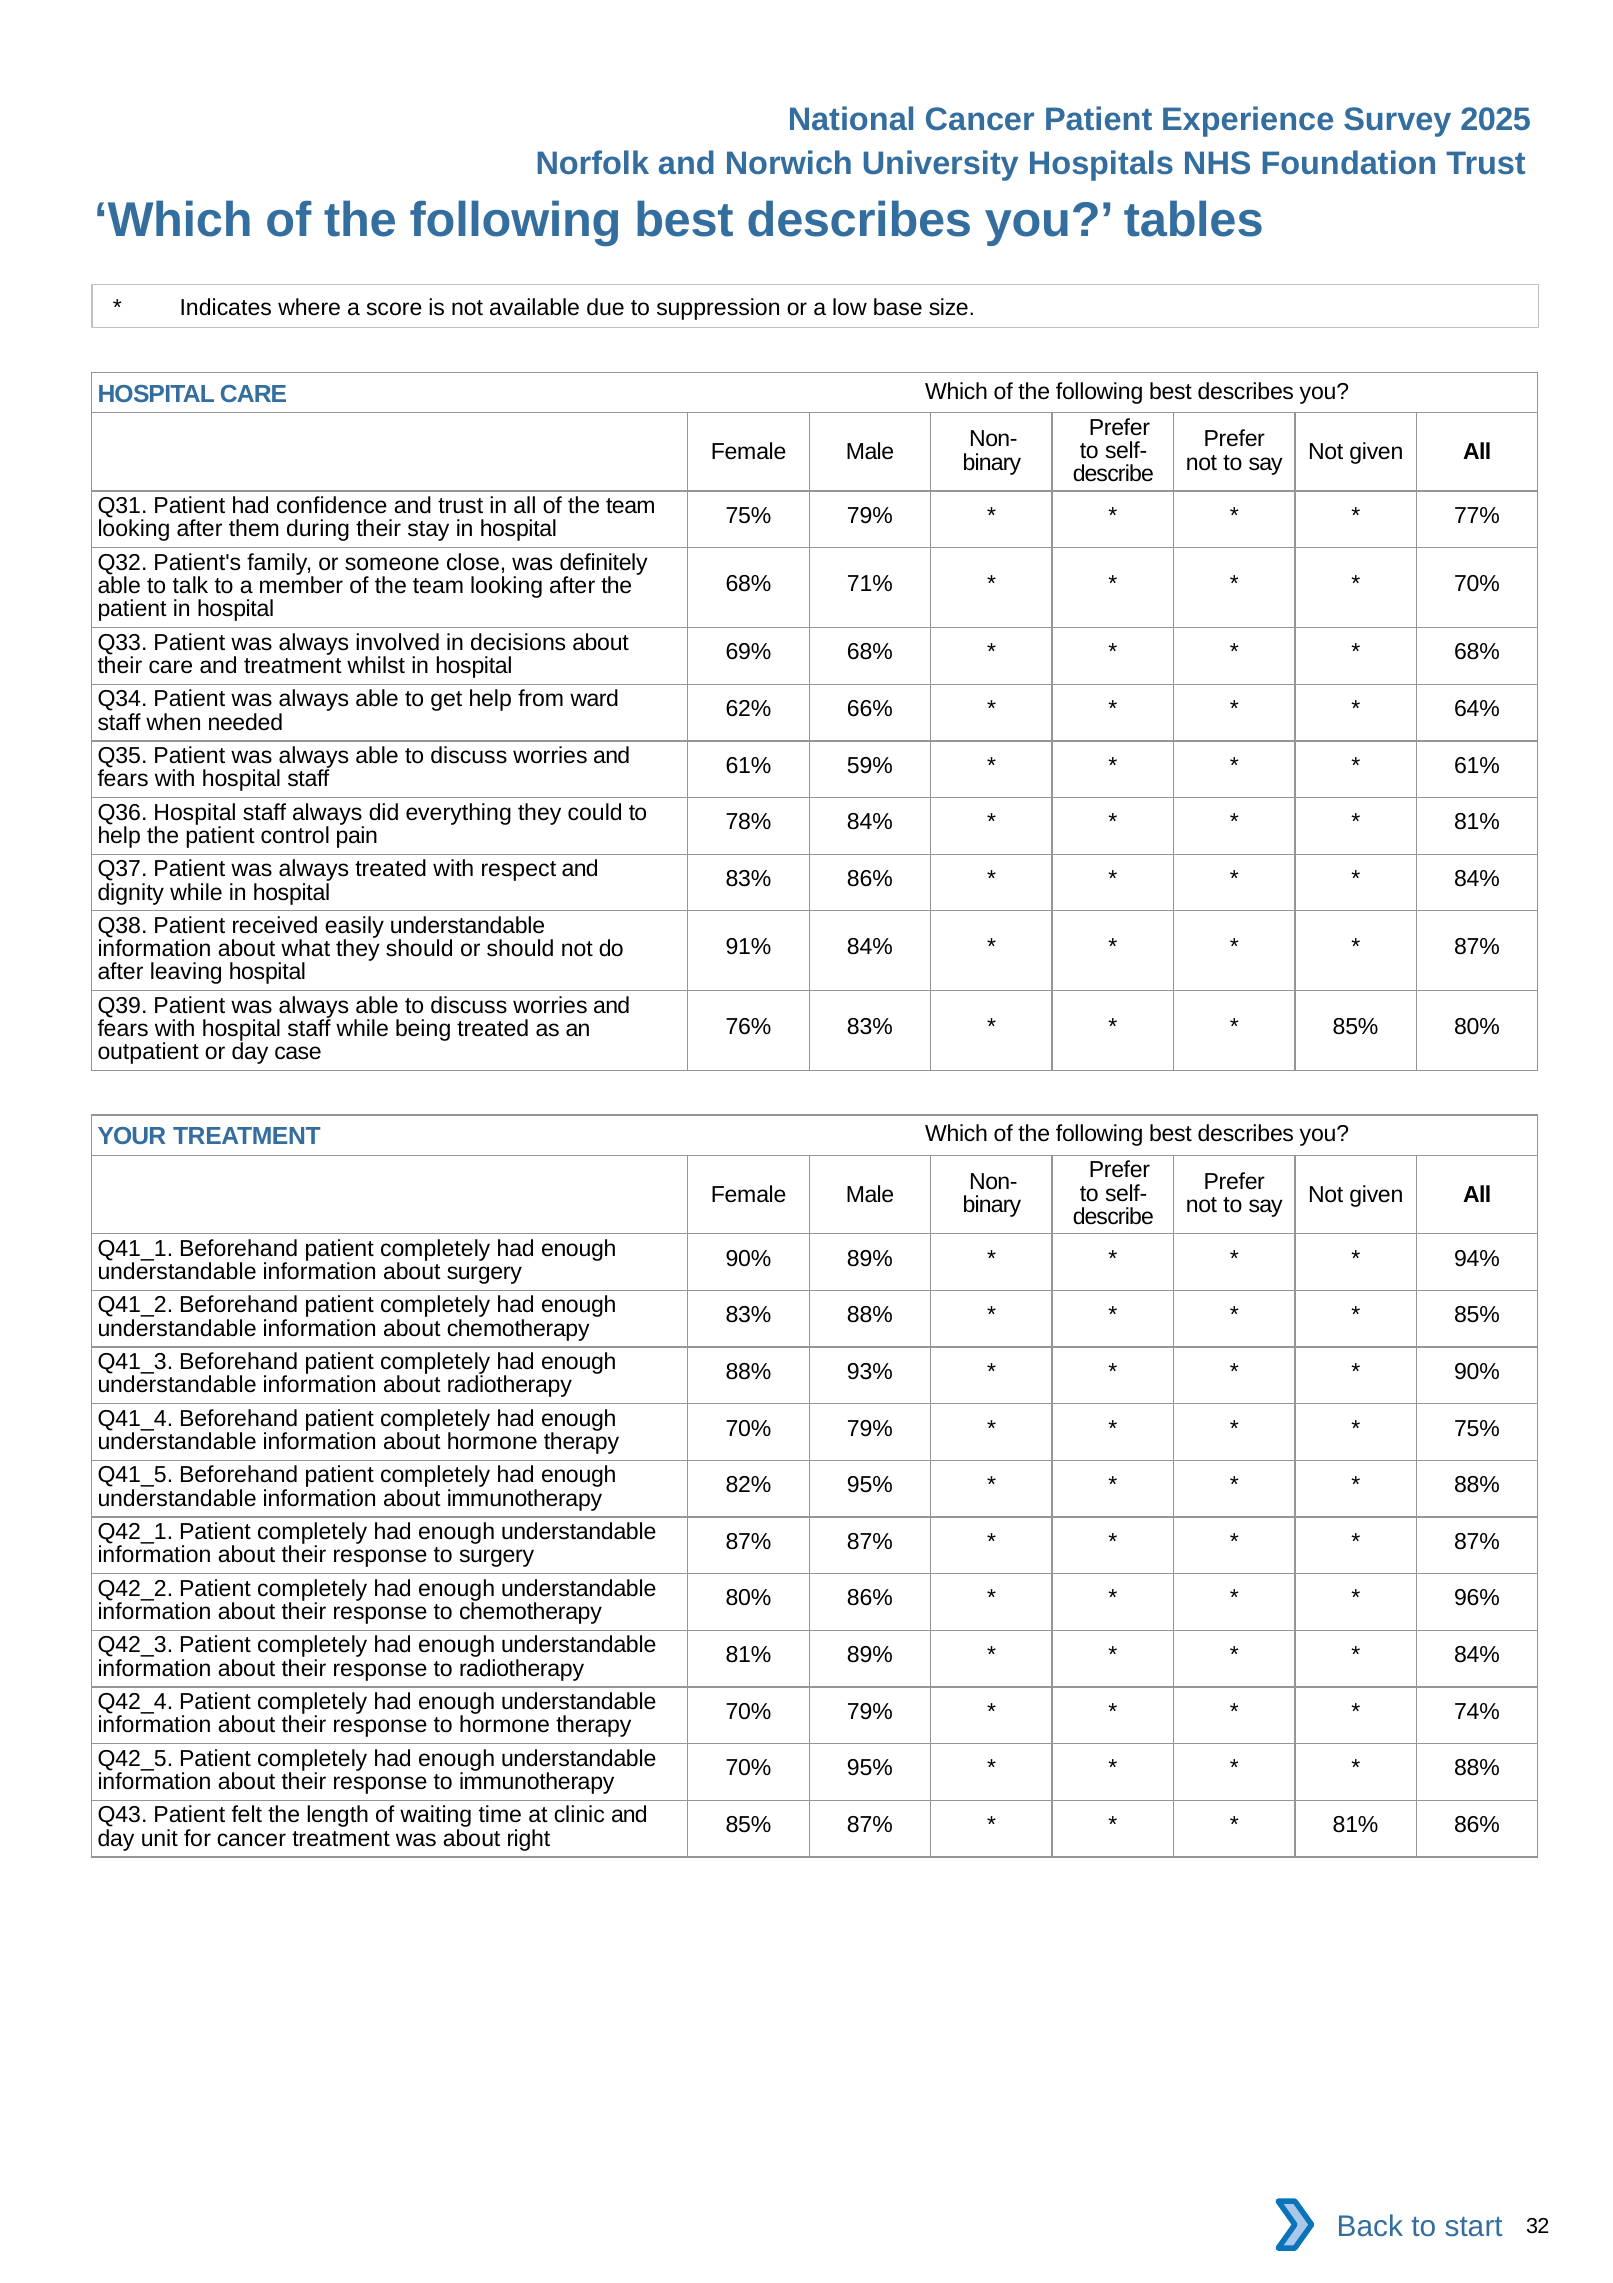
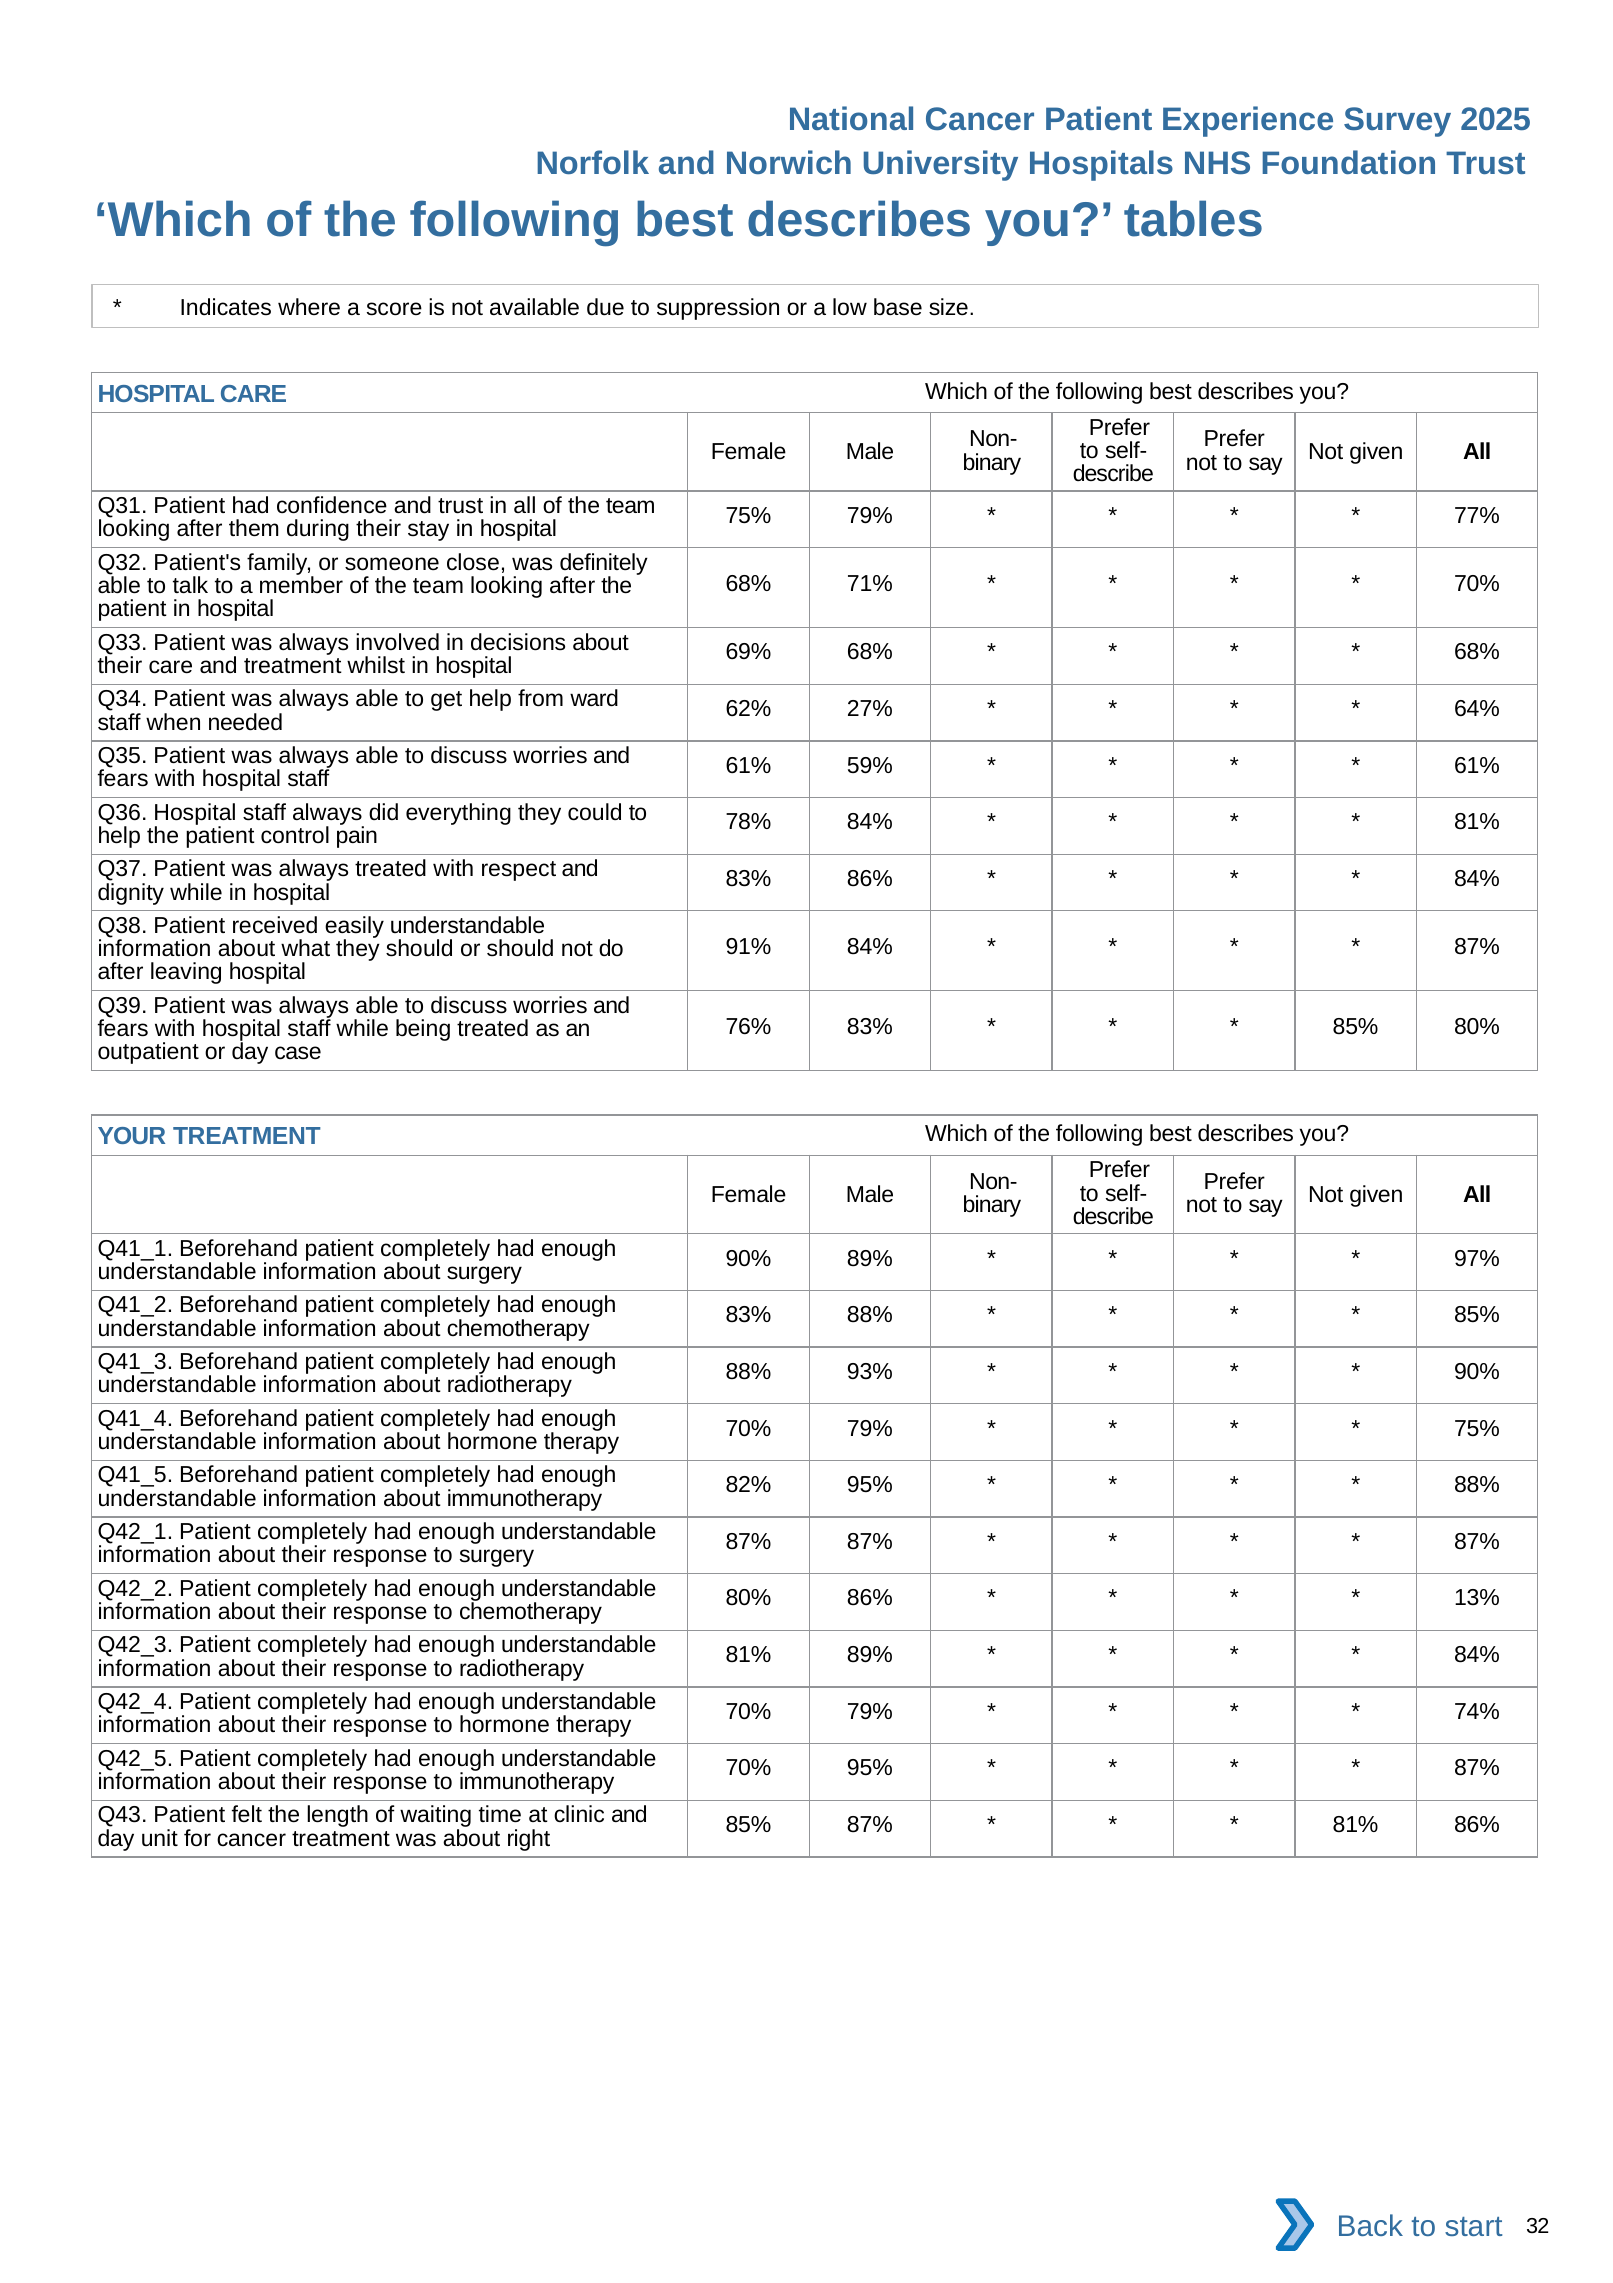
66%: 66% -> 27% (870, 709)
94%: 94% -> 97% (1477, 1258)
96%: 96% -> 13% (1477, 1598)
88%: 88% -> 87% (1477, 1768)
